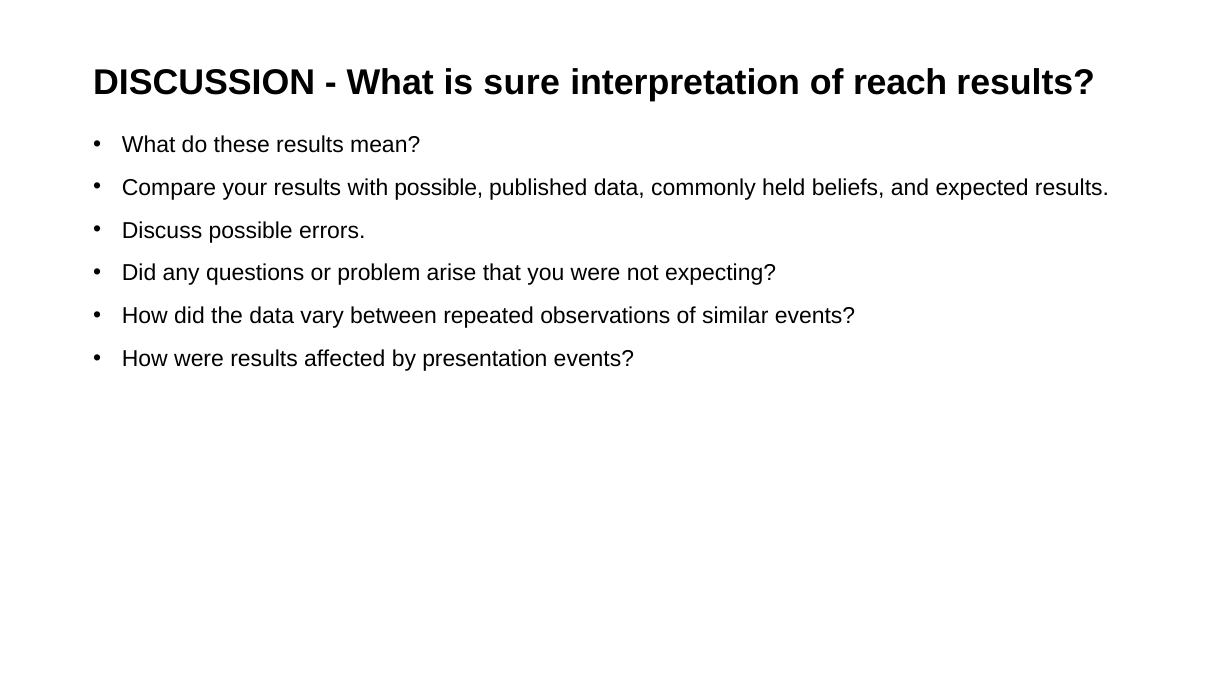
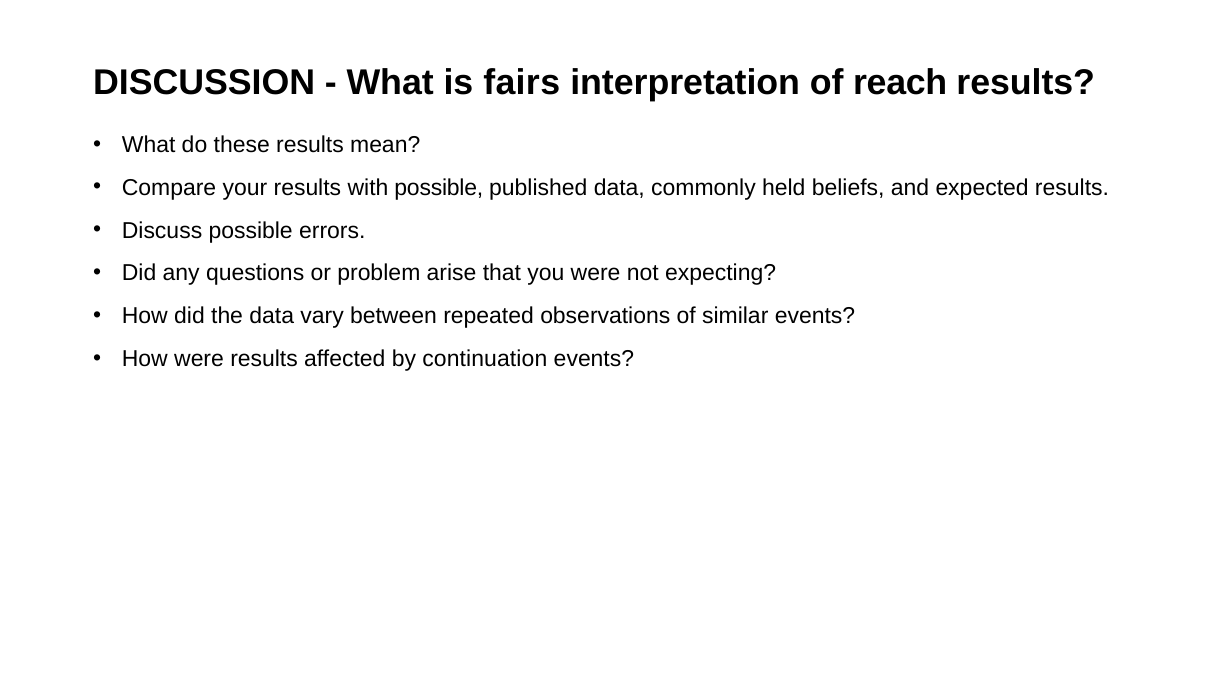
sure: sure -> fairs (522, 83)
presentation: presentation -> continuation (485, 359)
